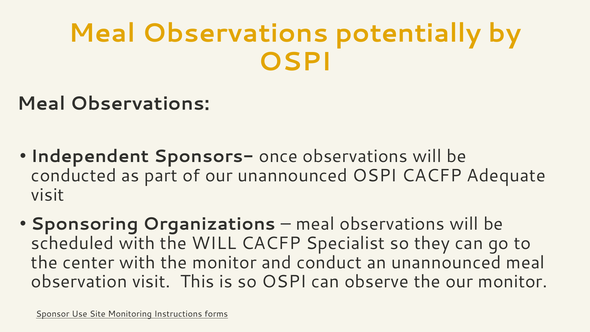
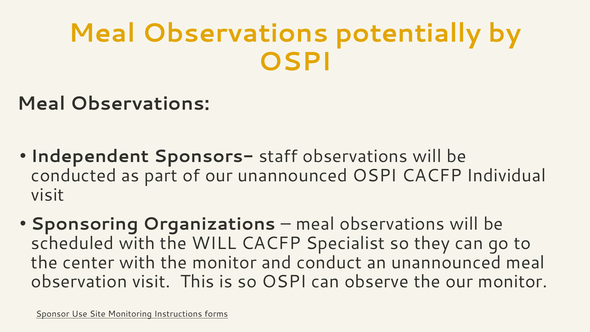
once: once -> staff (278, 156)
Adequate: Adequate -> Individual (506, 176)
